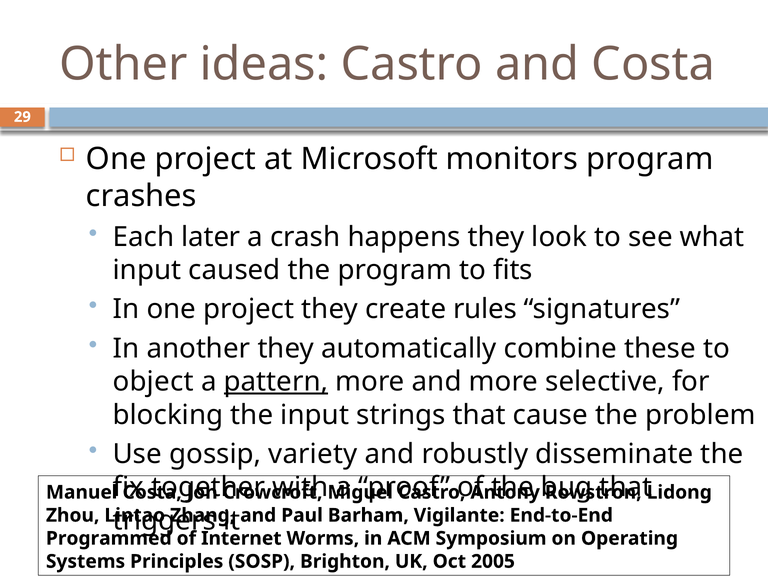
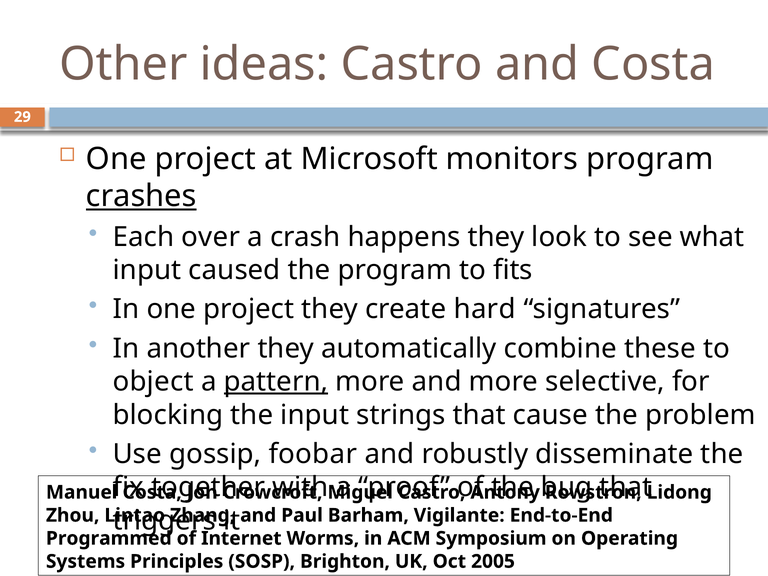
crashes underline: none -> present (141, 196)
later: later -> over (211, 237)
rules: rules -> hard (485, 309)
variety: variety -> foobar (313, 454)
